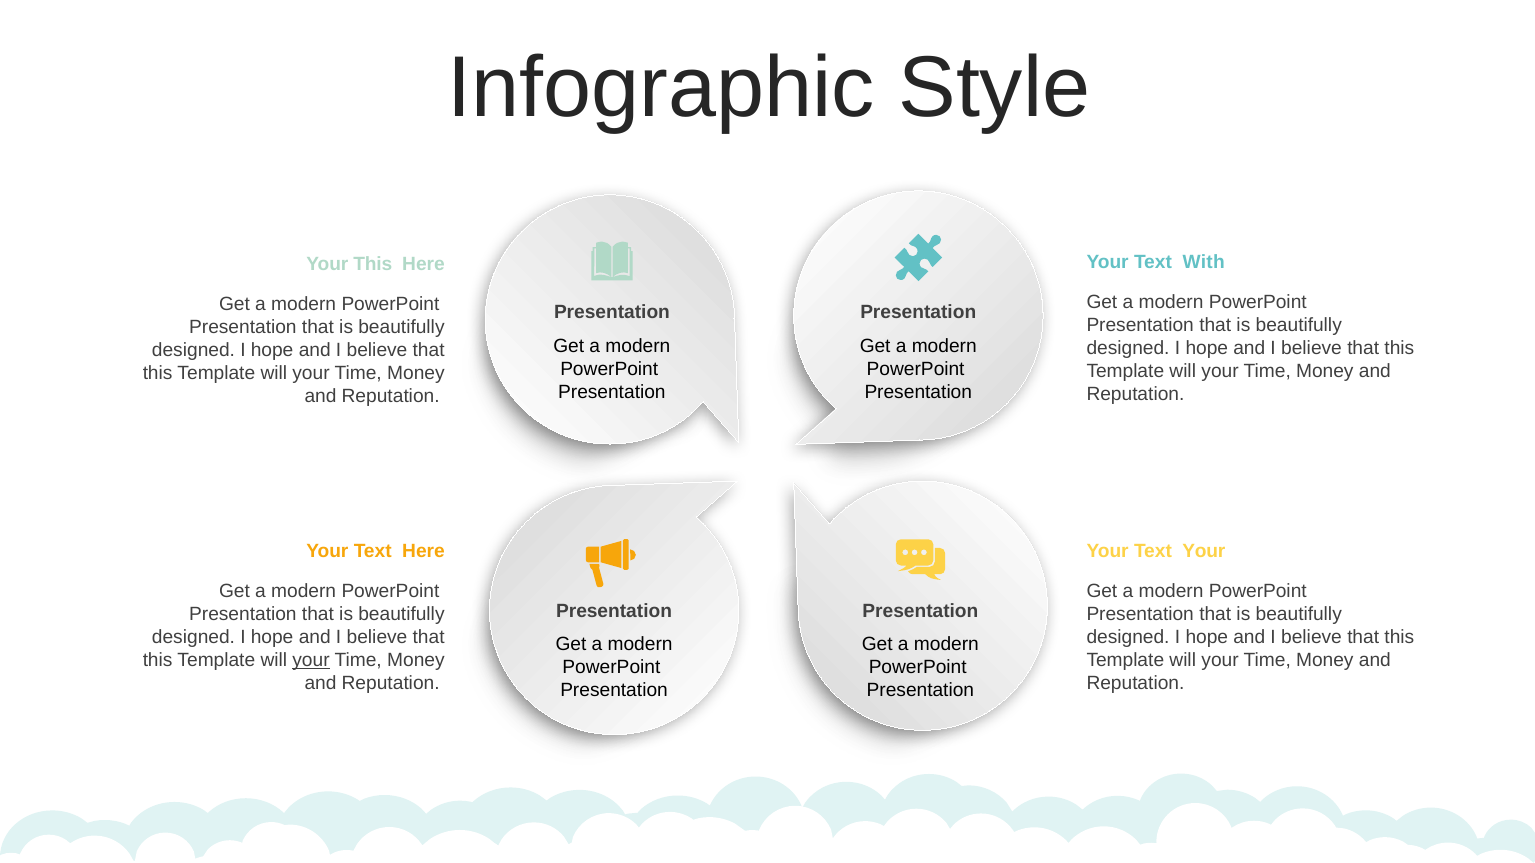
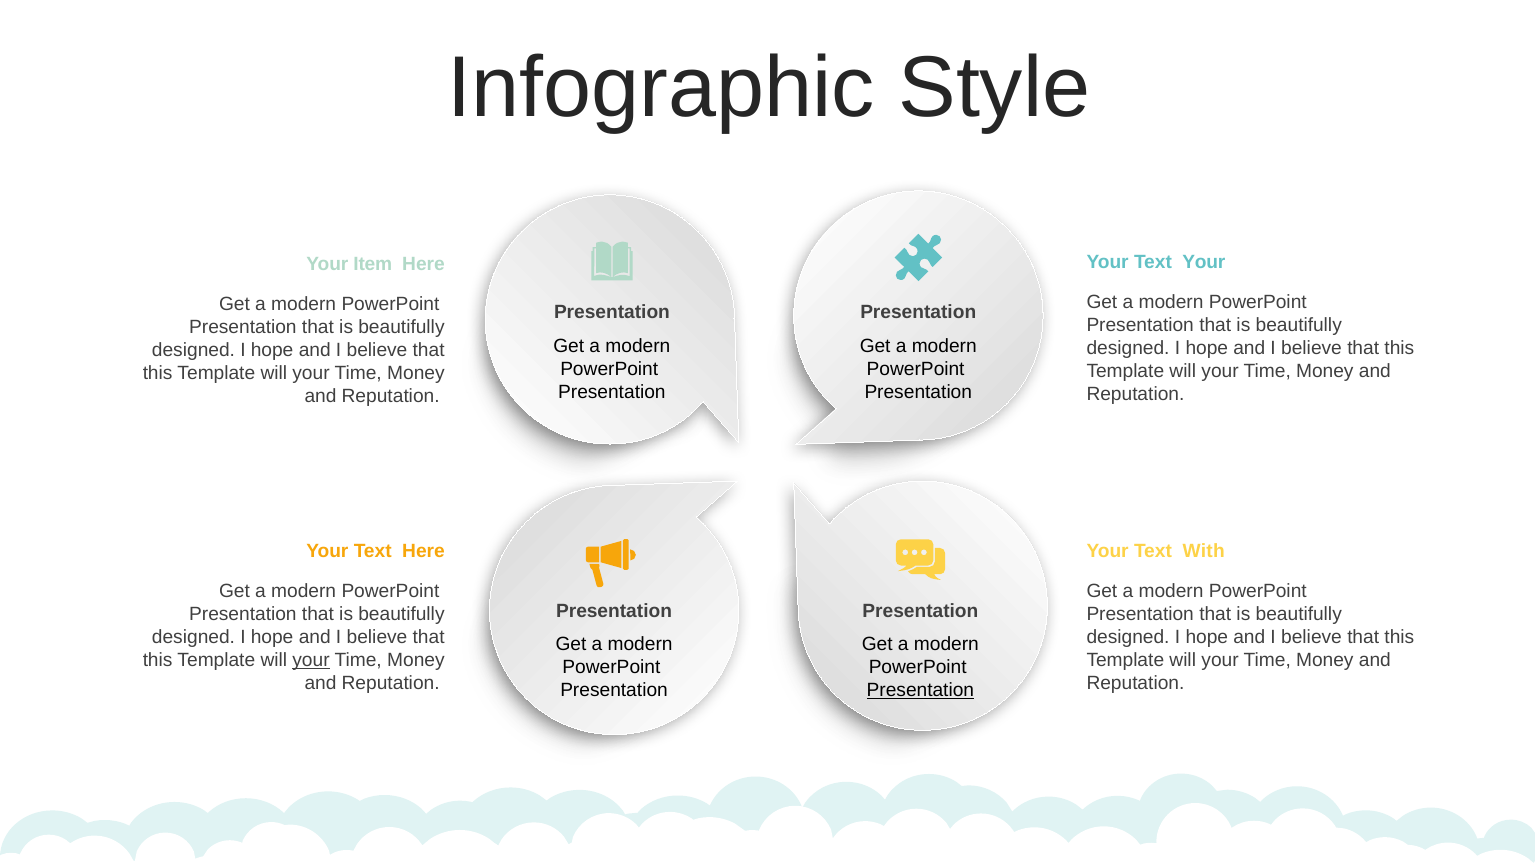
With: With -> Your (1204, 262)
Your This: This -> Item (373, 264)
Your: Your -> With (1204, 552)
Presentation underline: none -> present (920, 691)
